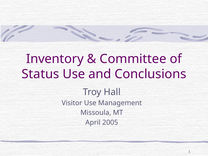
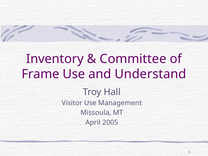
Status: Status -> Frame (40, 74)
Conclusions: Conclusions -> Understand (150, 74)
